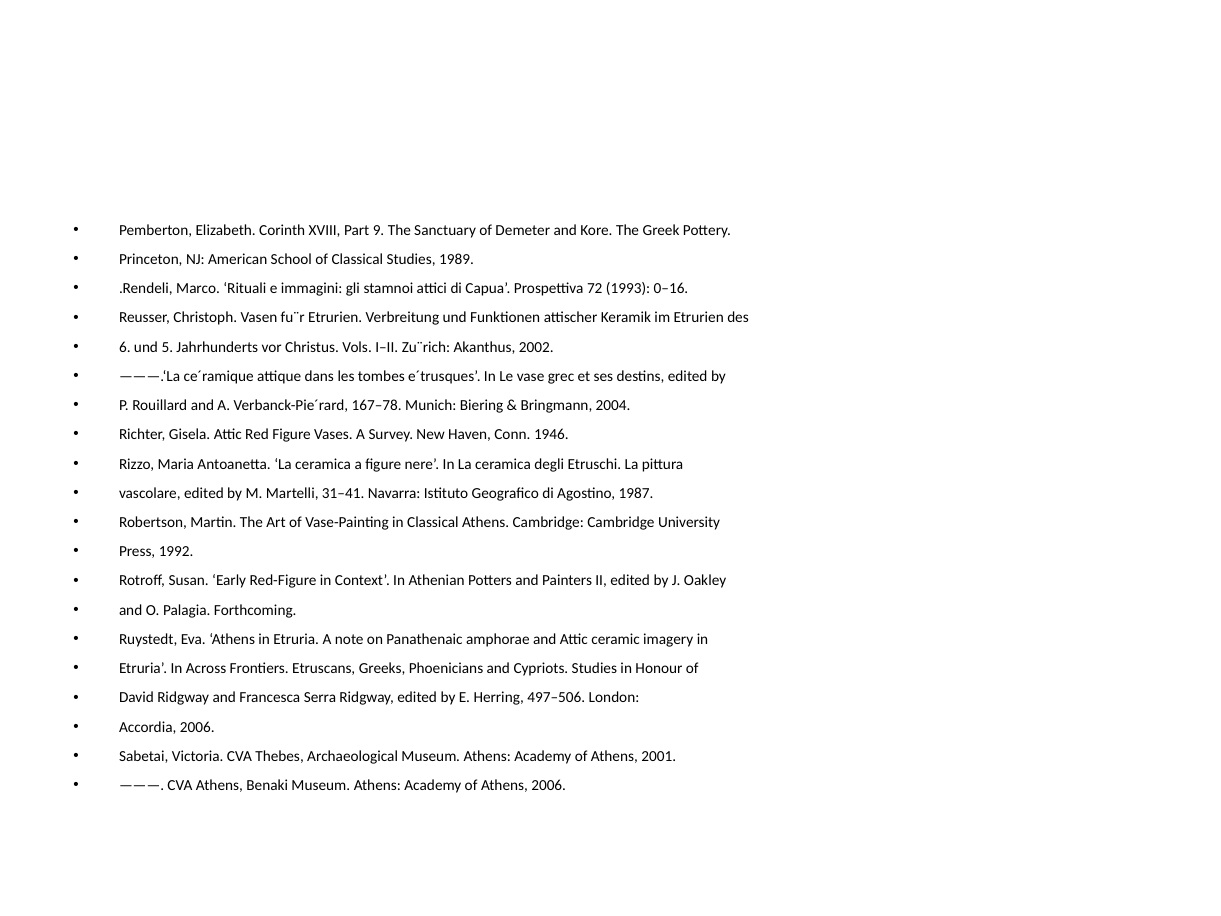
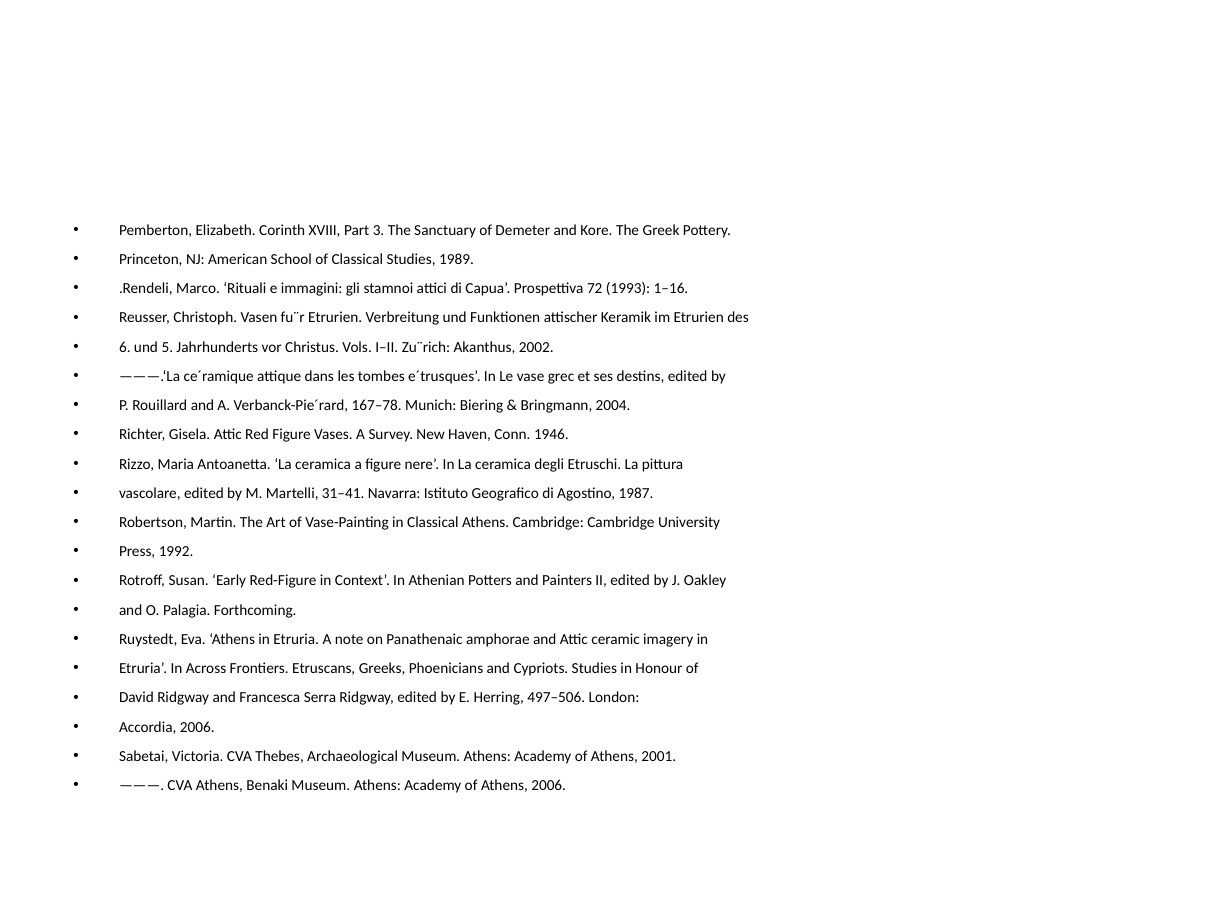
9: 9 -> 3 (379, 230)
0–16: 0–16 -> 1–16 (671, 288)
